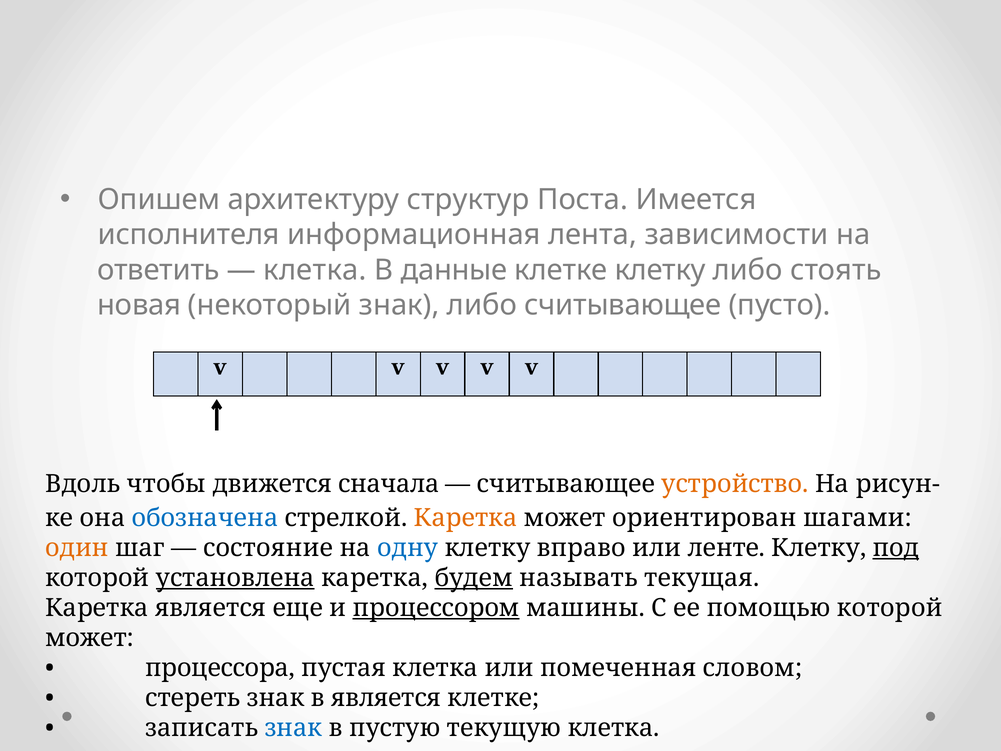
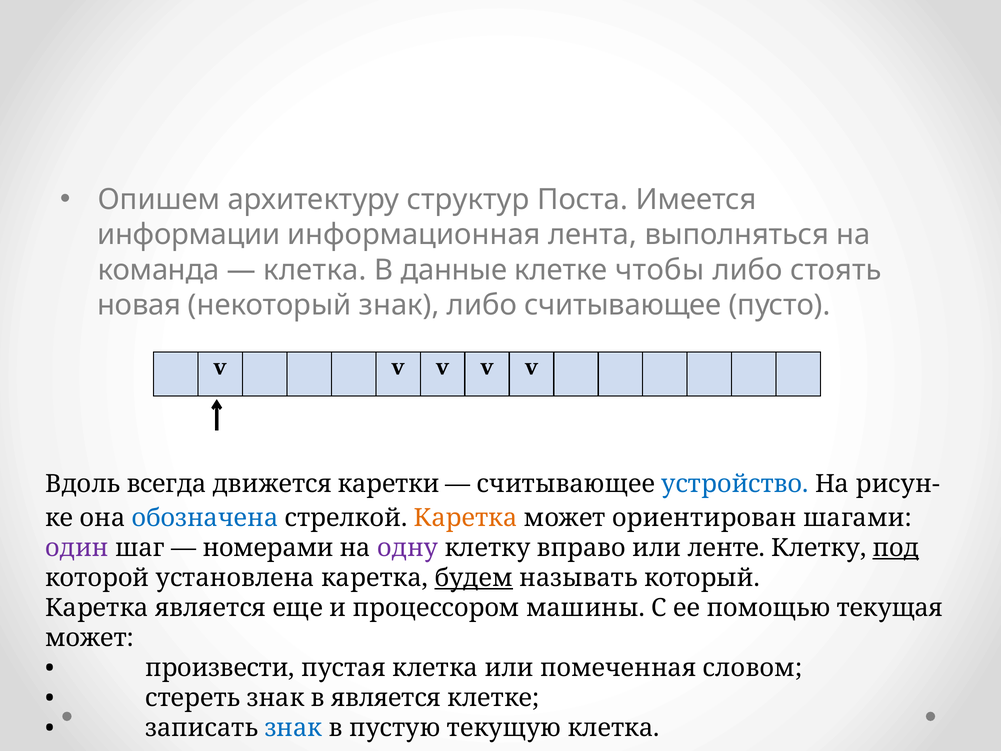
исполнителя: исполнителя -> информации (189, 235)
зависимости: зависимости -> выполняться (737, 235)
ответить: ответить -> команда (158, 270)
клетке клетку: клетку -> чтобы (660, 270)
чтобы: чтобы -> всегда (167, 484)
сначала: сначала -> каретки (389, 484)
устройство colour: orange -> blue (735, 484)
один colour: orange -> purple (77, 548)
состояние: состояние -> номерами (268, 548)
одну colour: blue -> purple (408, 548)
установлена underline: present -> none (235, 578)
текущая: текущая -> который (702, 578)
процессором underline: present -> none (436, 608)
помощью которой: которой -> текущая (890, 608)
процессора: процессора -> произвести (220, 668)
